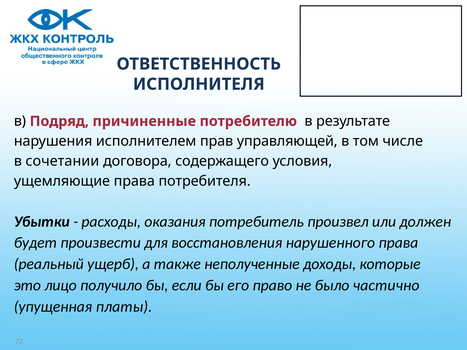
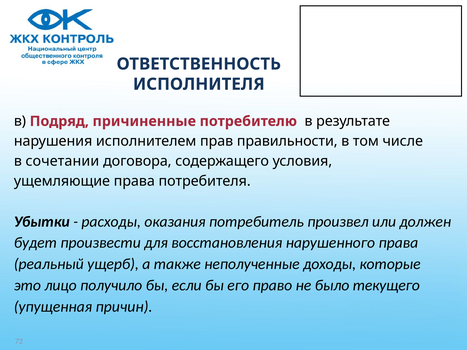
управляющей: управляющей -> правильности (287, 141)
частично: частично -> текущего (386, 286)
платы: платы -> причин (124, 307)
